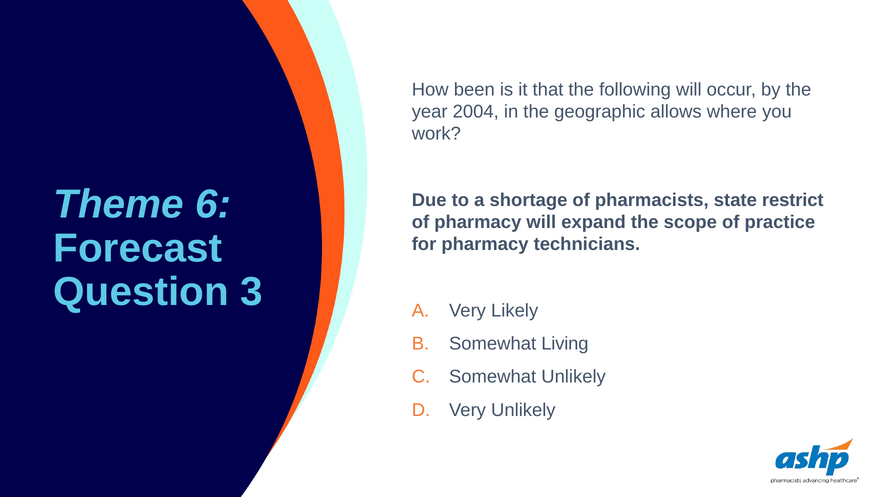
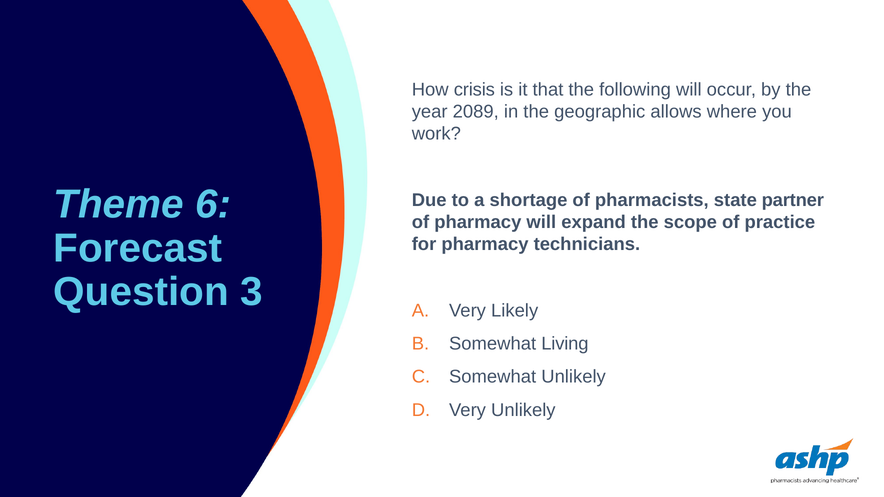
been: been -> crisis (474, 90)
2004: 2004 -> 2089 (476, 112)
restrict: restrict -> partner (793, 200)
